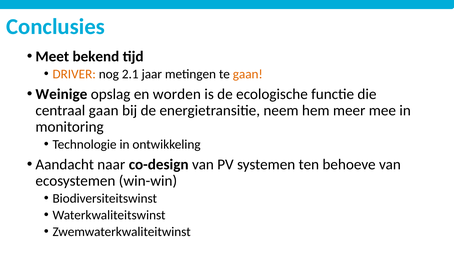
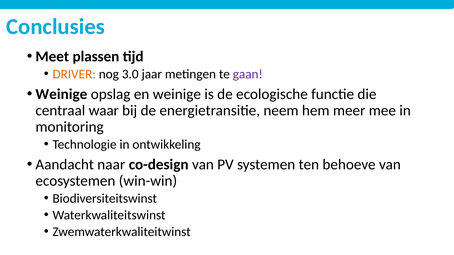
bekend: bekend -> plassen (96, 56)
2.1: 2.1 -> 3.0 (130, 74)
gaan colour: orange -> purple (248, 74)
en worden: worden -> weinige (177, 94)
centraal gaan: gaan -> waar (104, 111)
